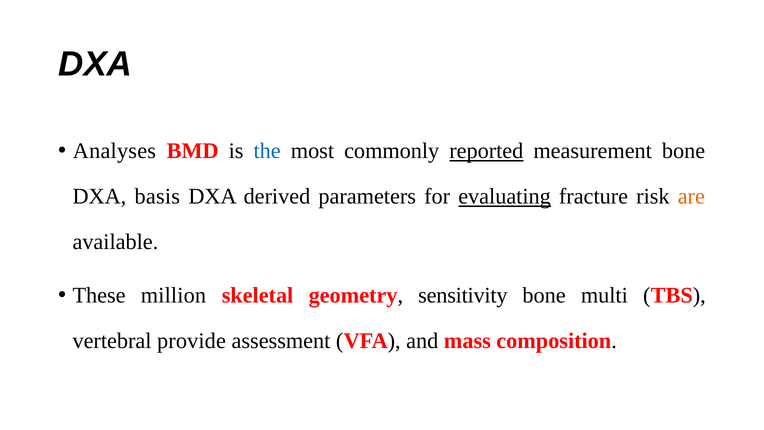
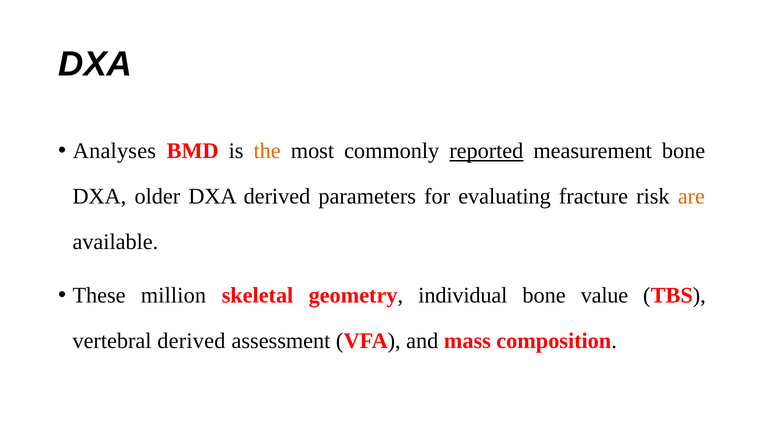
the colour: blue -> orange (267, 151)
basis: basis -> older (157, 196)
evaluating underline: present -> none (505, 196)
sensitivity: sensitivity -> individual (463, 295)
multi: multi -> value (604, 295)
vertebral provide: provide -> derived (191, 341)
